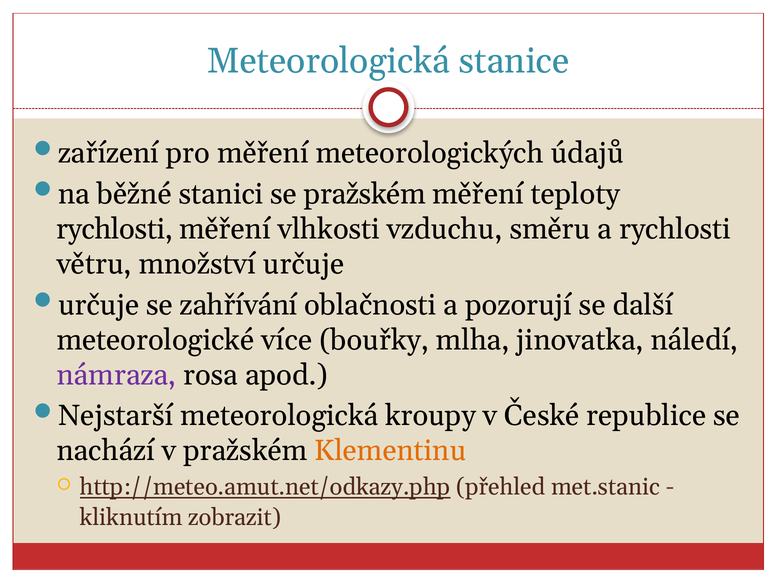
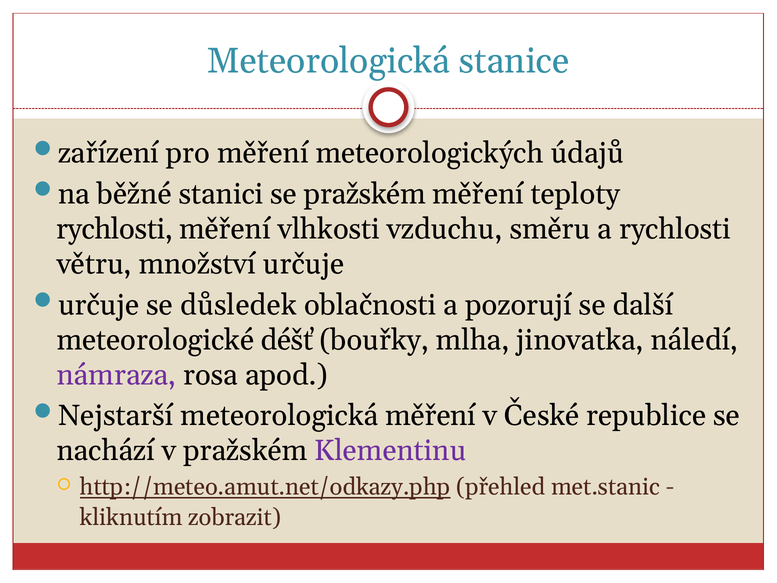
zahřívání: zahřívání -> důsledek (238, 305)
více: více -> déšť (287, 340)
meteorologická kroupy: kroupy -> měření (431, 416)
Klementinu colour: orange -> purple (390, 451)
